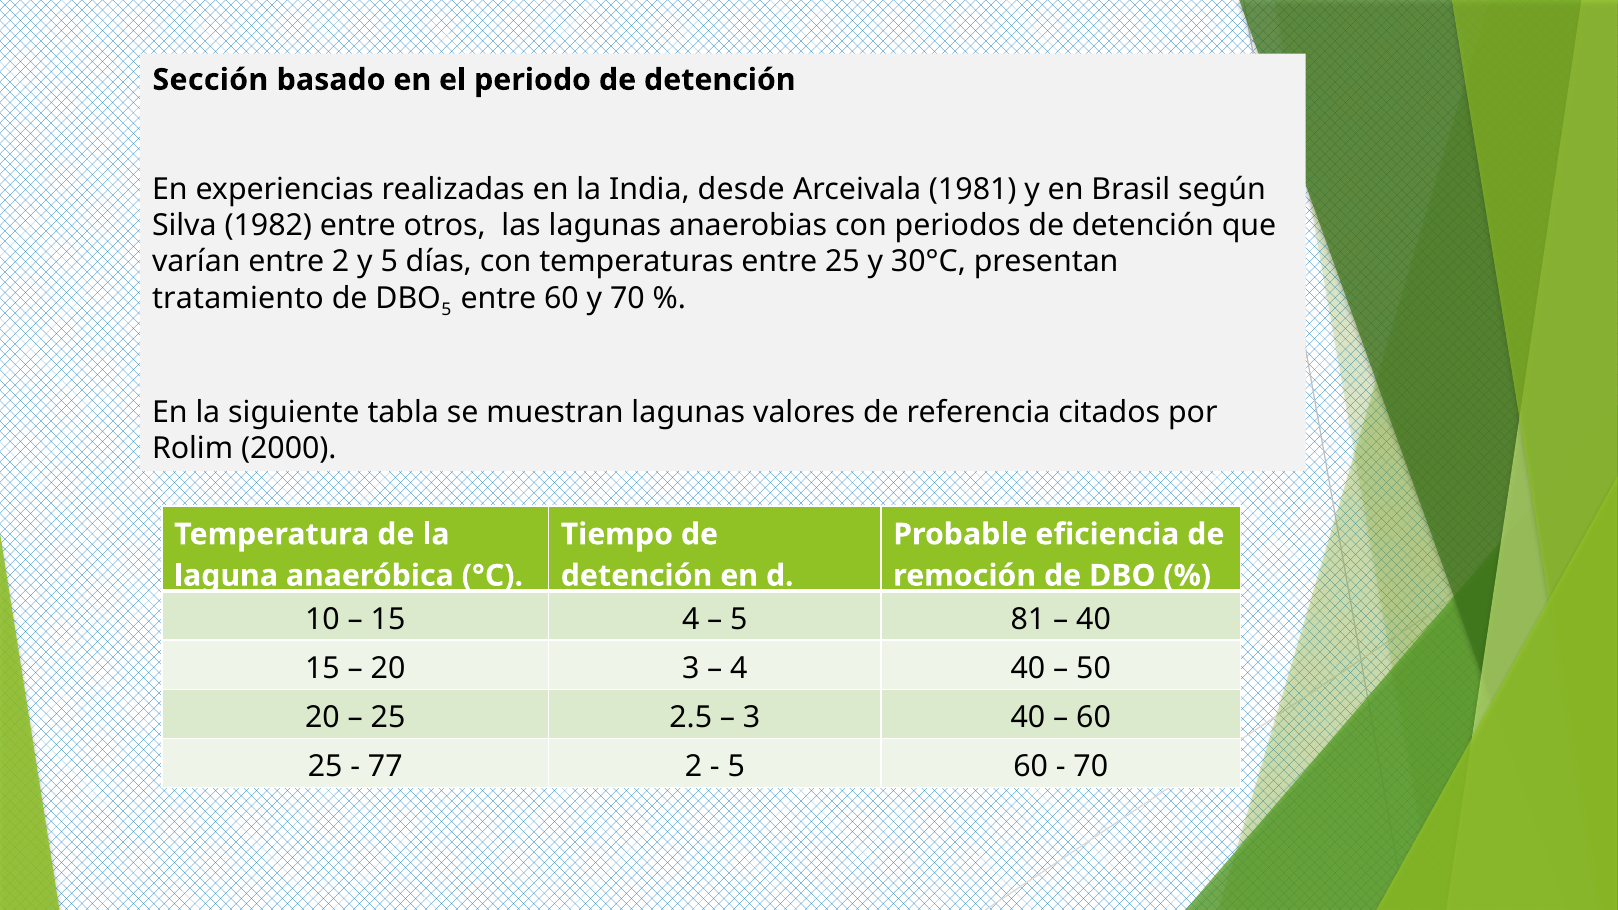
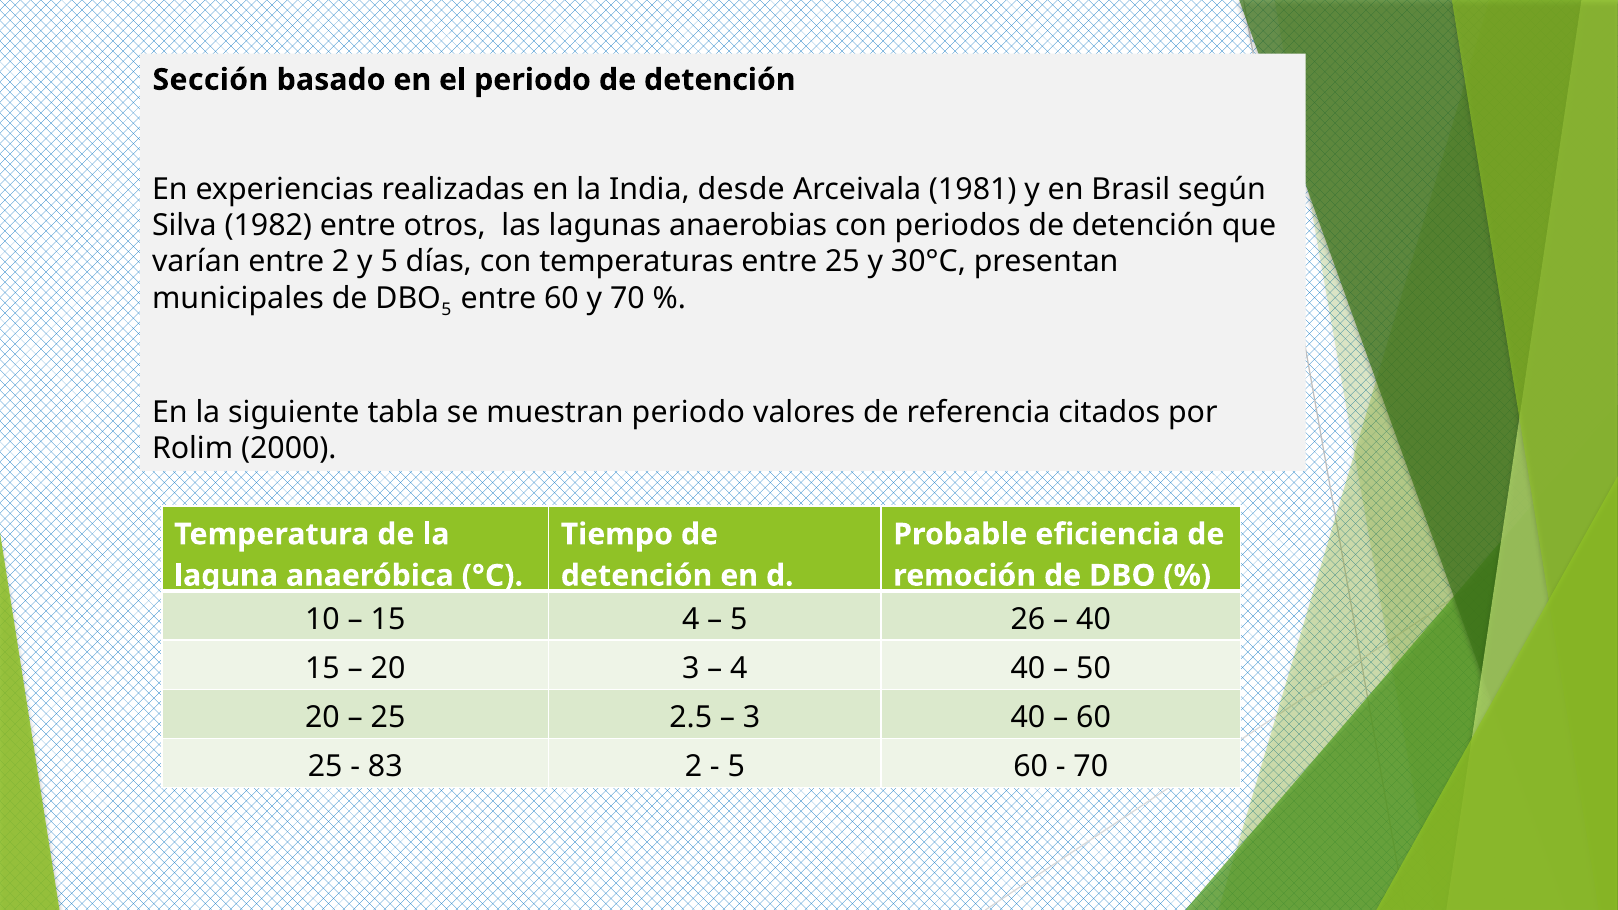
tratamiento: tratamiento -> municipales (238, 298)
muestran lagunas: lagunas -> periodo (688, 412)
81: 81 -> 26 (1028, 619)
77: 77 -> 83 (385, 767)
